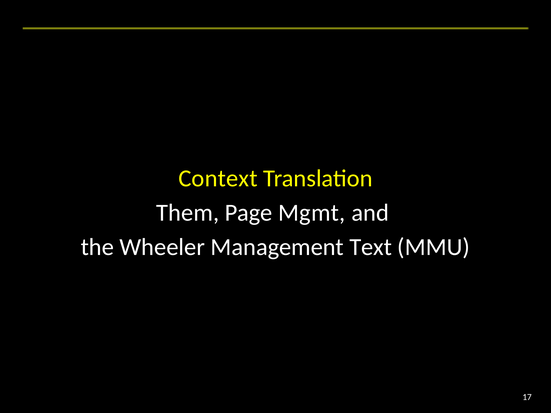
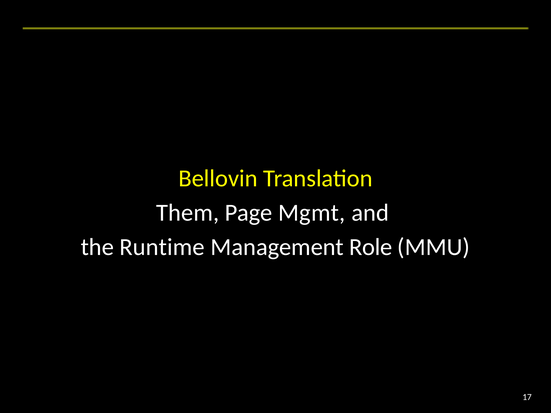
Context: Context -> Bellovin (218, 179)
Wheeler: Wheeler -> Runtime (162, 247)
Text: Text -> Role (371, 247)
